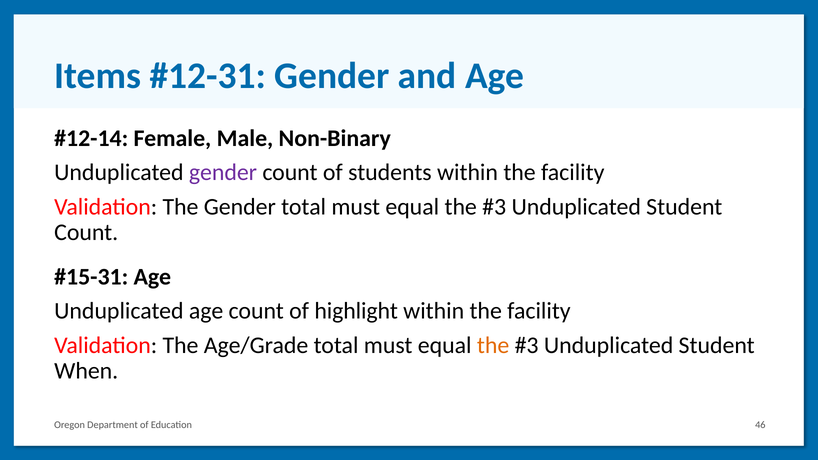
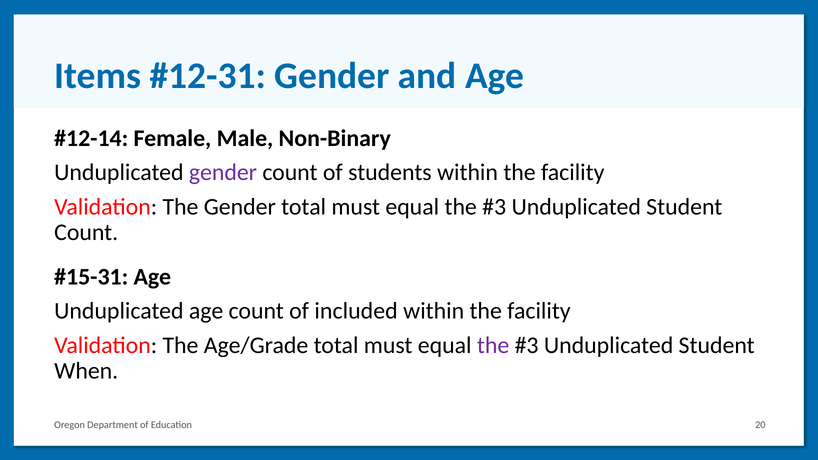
highlight: highlight -> included (356, 311)
the colour: orange -> purple (493, 345)
46: 46 -> 20 (760, 425)
